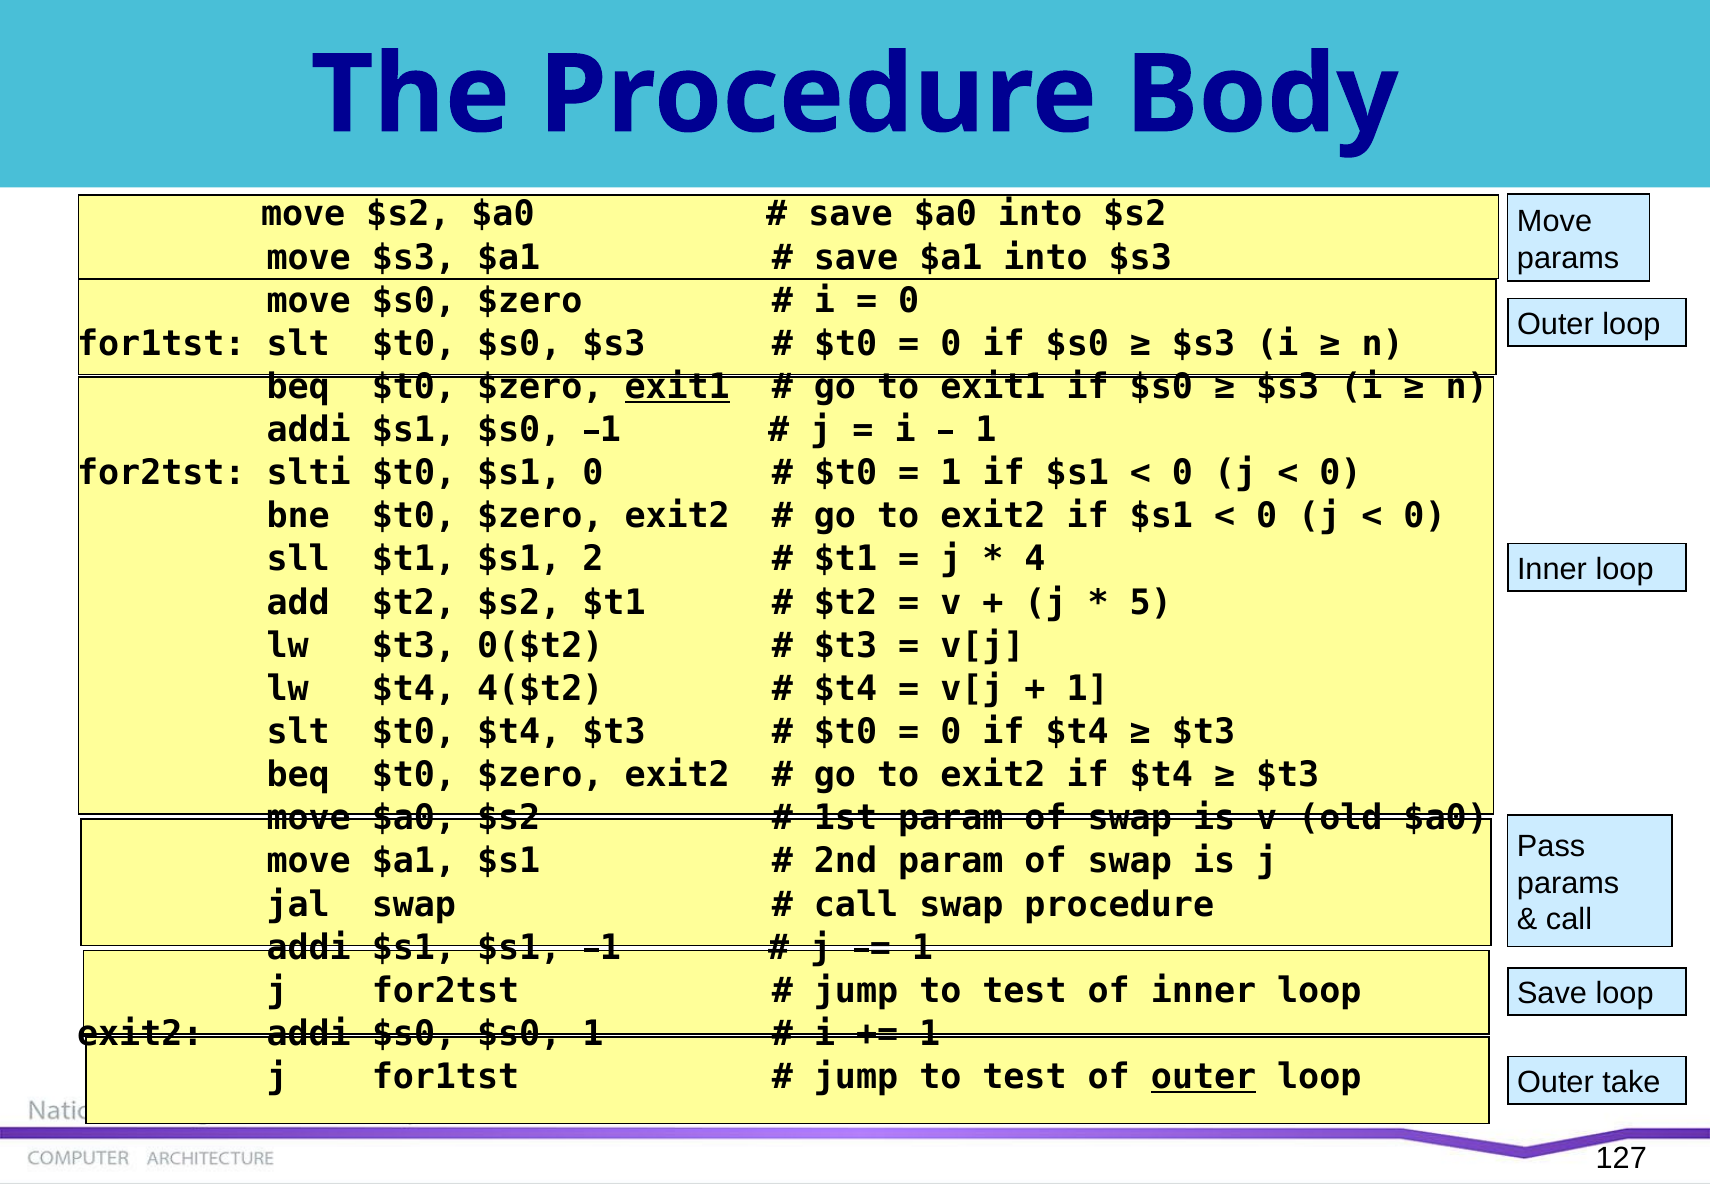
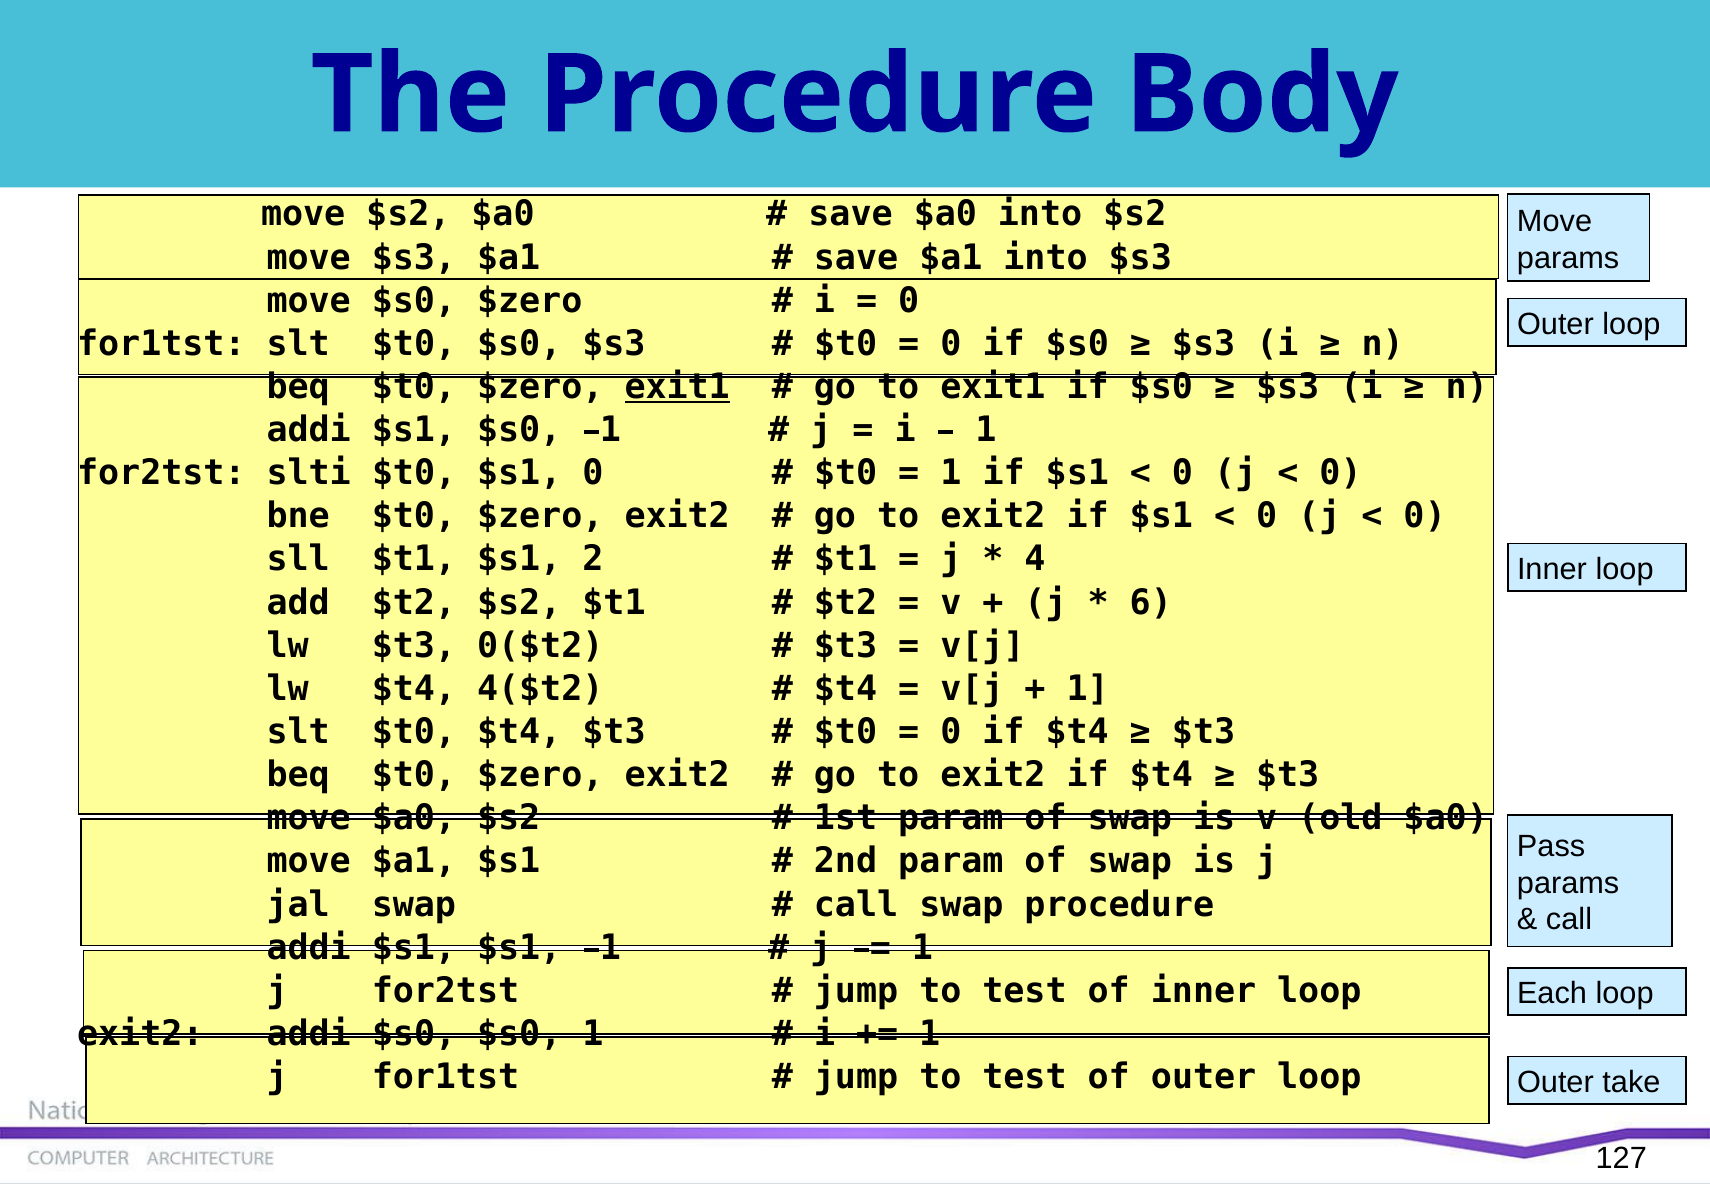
5: 5 -> 6 (1151, 602)
Save: Save -> Each (1552, 993)
outer underline: present -> none (1204, 1077)
